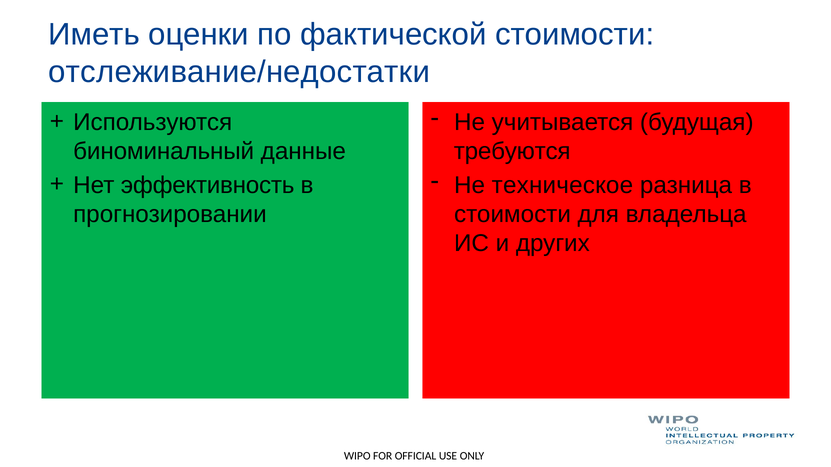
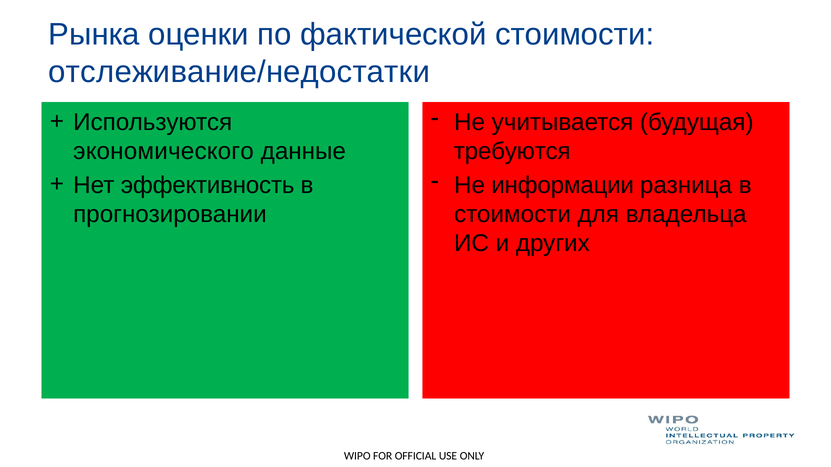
Иметь: Иметь -> Рынка (94, 34)
биноминальный: биноминальный -> экономического (164, 152)
техническое: техническое -> информации (563, 186)
